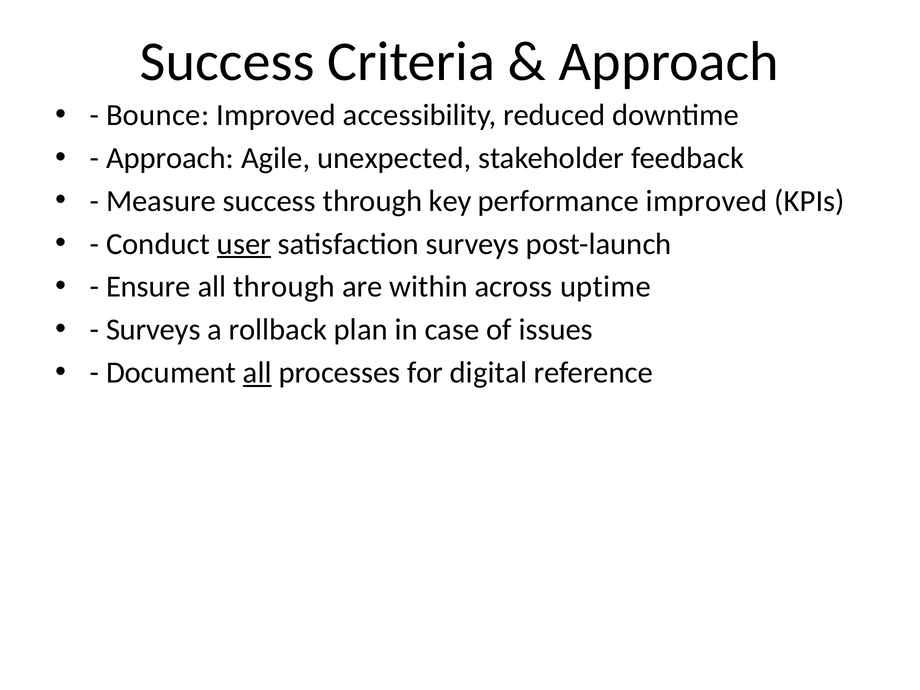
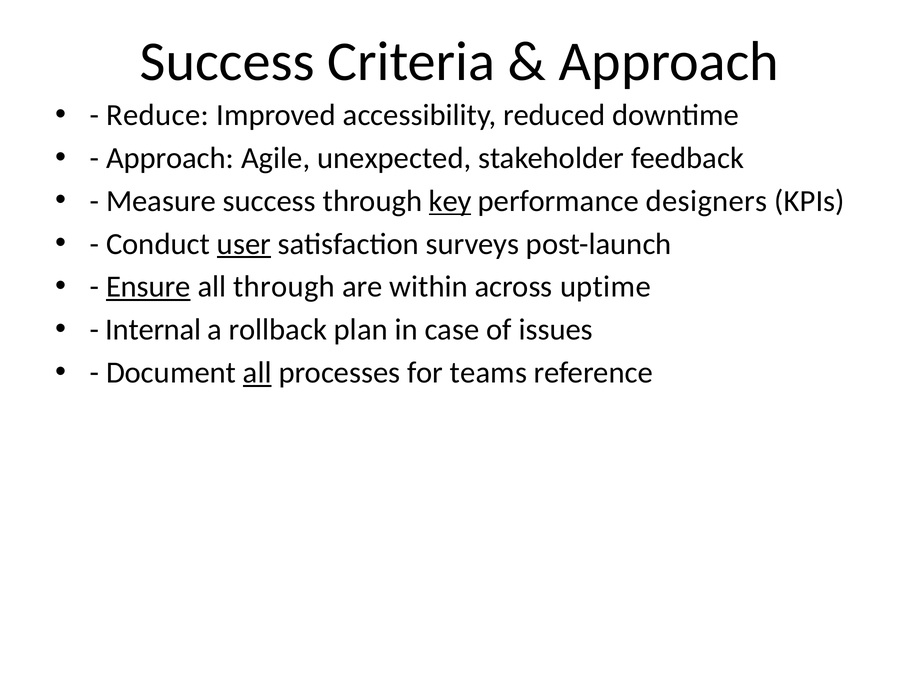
Bounce: Bounce -> Reduce (158, 115)
key underline: none -> present (450, 201)
performance improved: improved -> designers (707, 201)
Ensure underline: none -> present (148, 287)
Surveys: Surveys -> Internal (153, 330)
digital: digital -> teams (488, 373)
